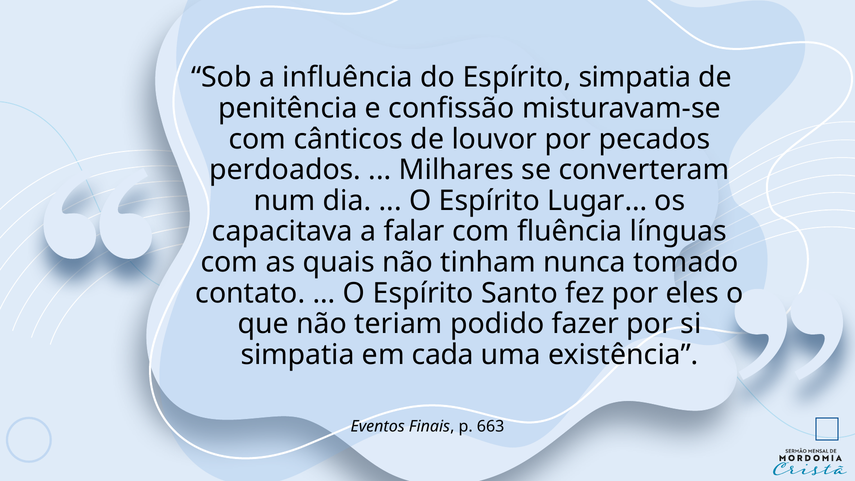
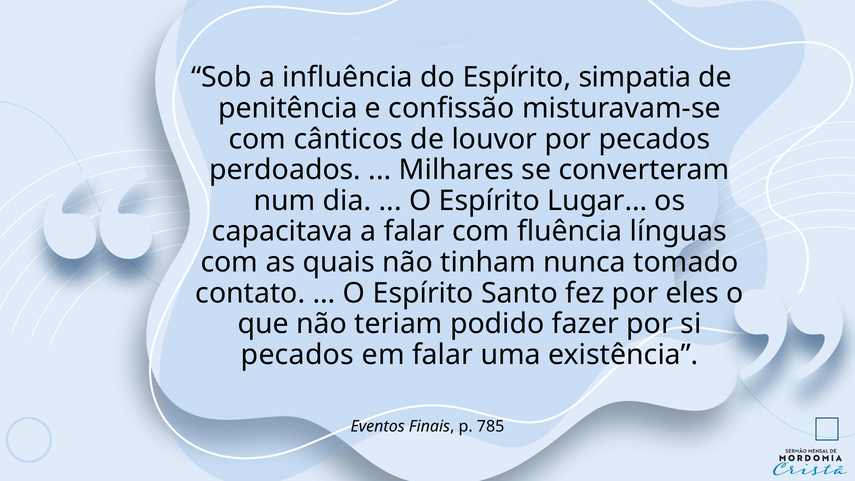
simpatia: simpatia -> pecados (297, 355)
em cada: cada -> falar (443, 355)
663: 663 -> 785 (491, 426)
